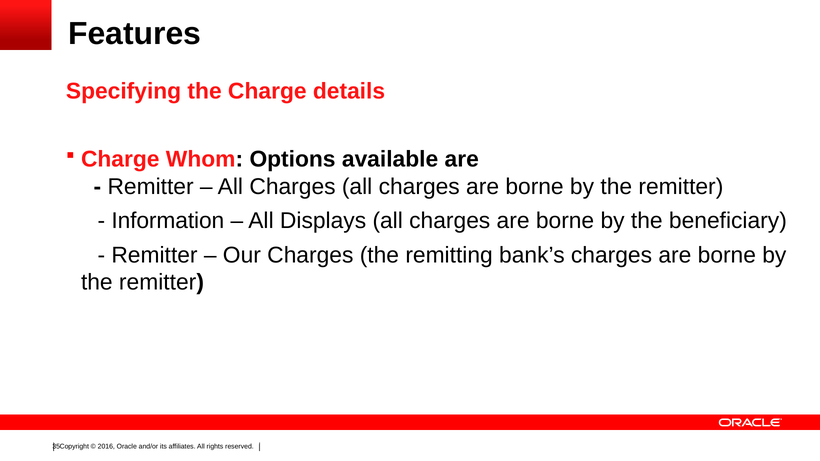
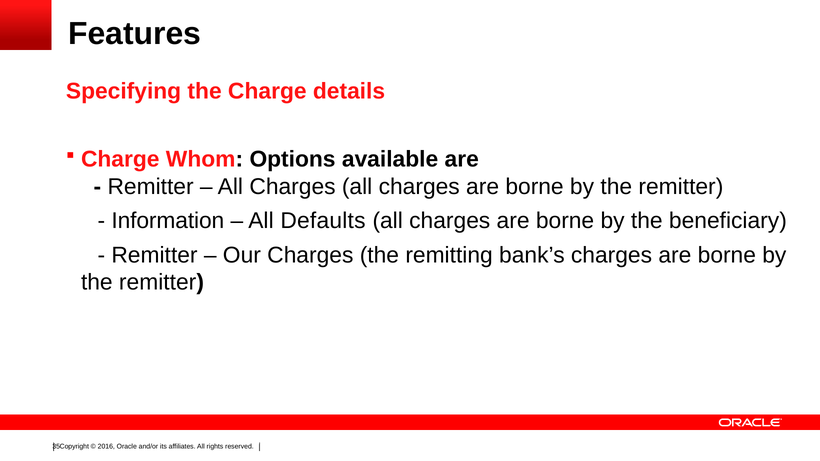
Displays: Displays -> Defaults (323, 221)
